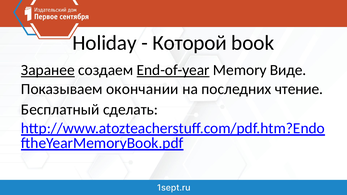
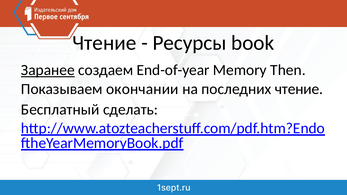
Holiday: Holiday -> Чтение (104, 43)
Которой: Которой -> Ресурсы (189, 43)
End-of-year underline: present -> none (173, 70)
Виде: Виде -> Then (288, 70)
